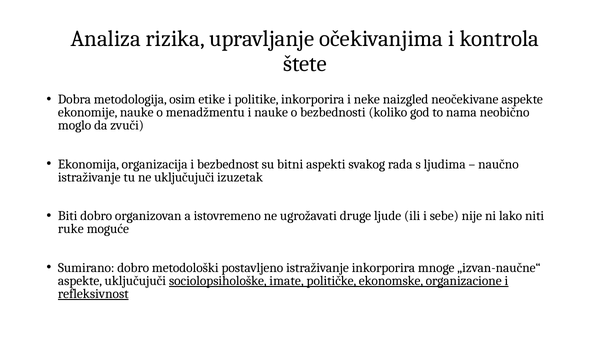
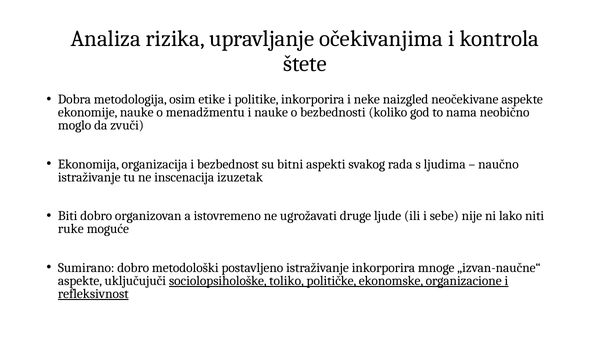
ne uključujuči: uključujuči -> inscenacija (184, 177)
imate: imate -> toliko (287, 281)
